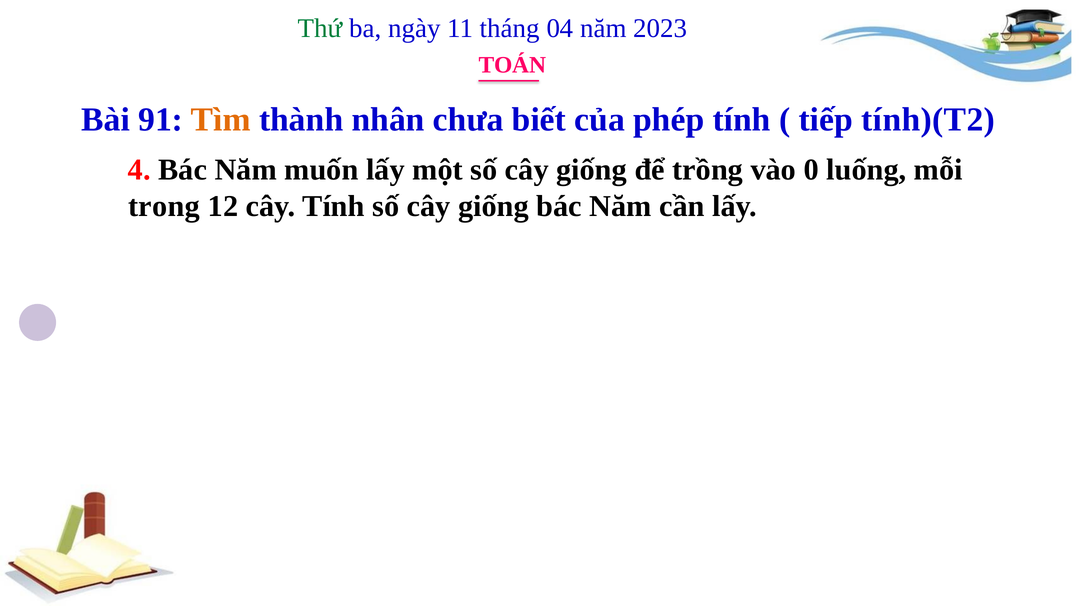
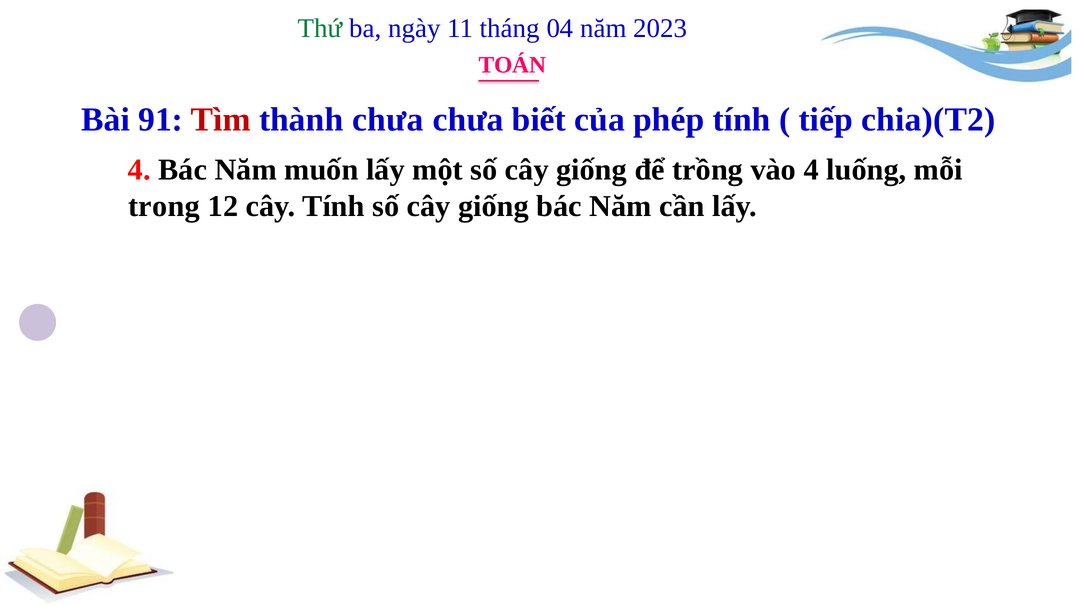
Tìm colour: orange -> red (221, 120)
thành nhân: nhân -> chưa (388, 120)
tính)(T2: tính)(T2 -> chia)(T2 (928, 120)
vào 0: 0 -> 4 (811, 170)
